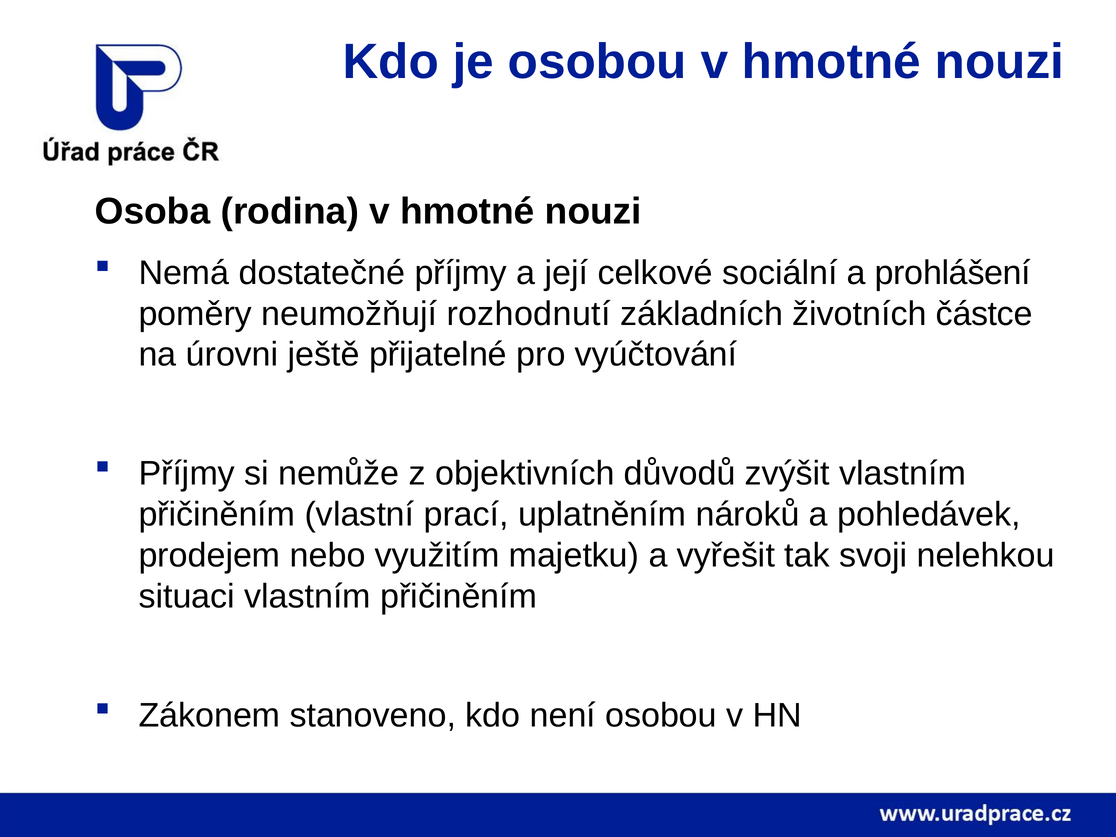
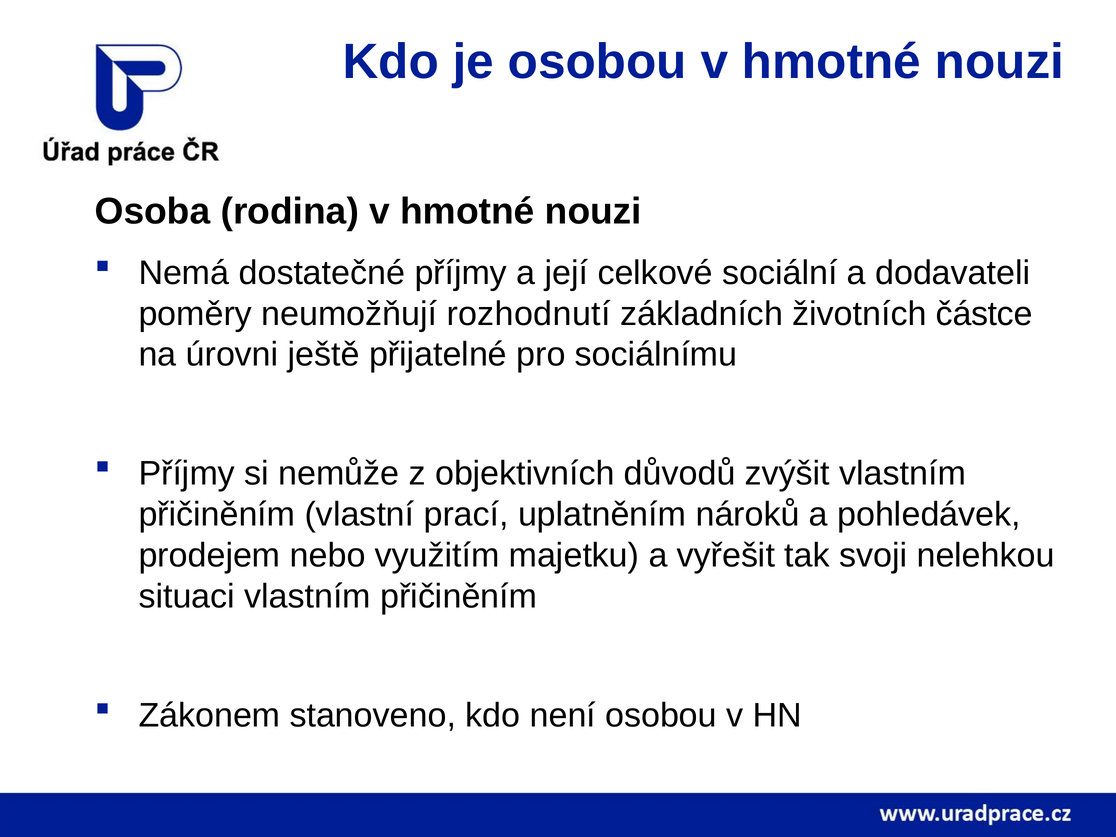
prohlášení: prohlášení -> dodavateli (953, 273)
vyúčtování: vyúčtování -> sociálnímu (656, 355)
